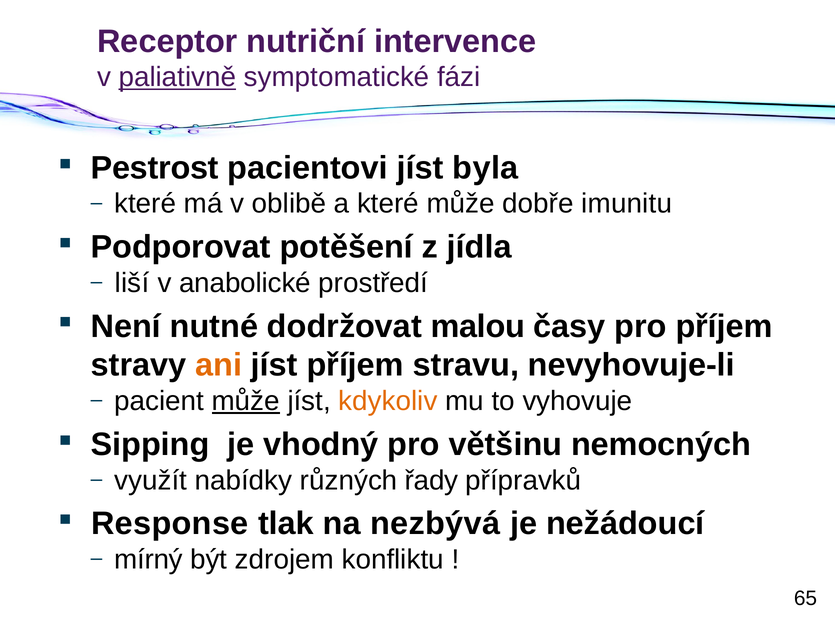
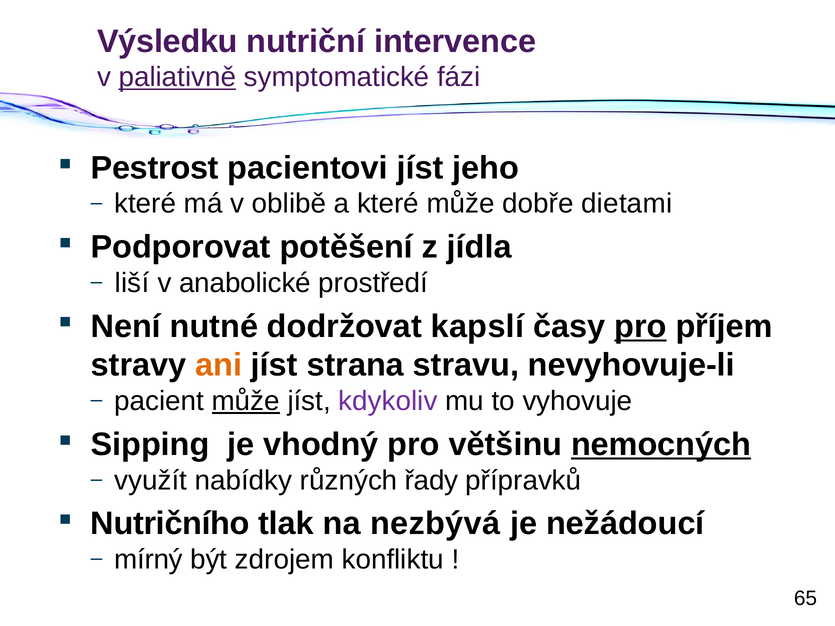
Receptor: Receptor -> Výsledku (167, 41)
byla: byla -> jeho (486, 168)
imunitu: imunitu -> dietami (627, 204)
malou: malou -> kapslí (477, 327)
pro underline: none -> present (641, 327)
jíst příjem: příjem -> strana (355, 365)
kdykoliv colour: orange -> purple (388, 401)
nemocných underline: none -> present (661, 445)
Response: Response -> Nutričního (170, 524)
